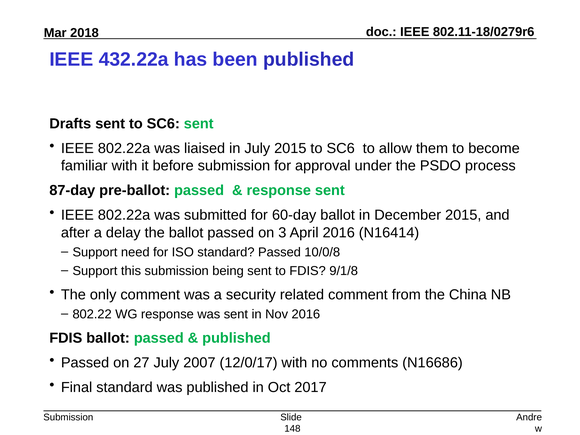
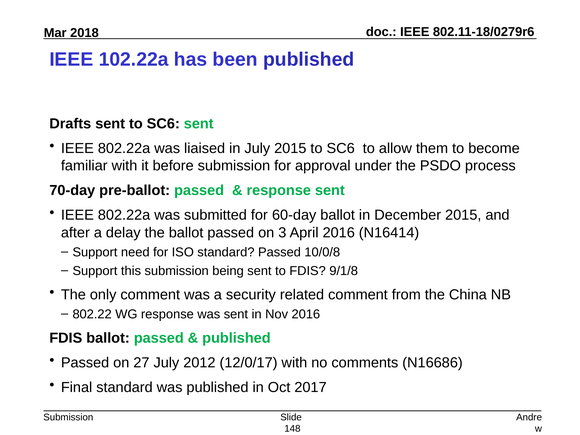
432.22a: 432.22a -> 102.22a (134, 59)
87-day: 87-day -> 70-day (72, 191)
2007: 2007 -> 2012 (199, 363)
